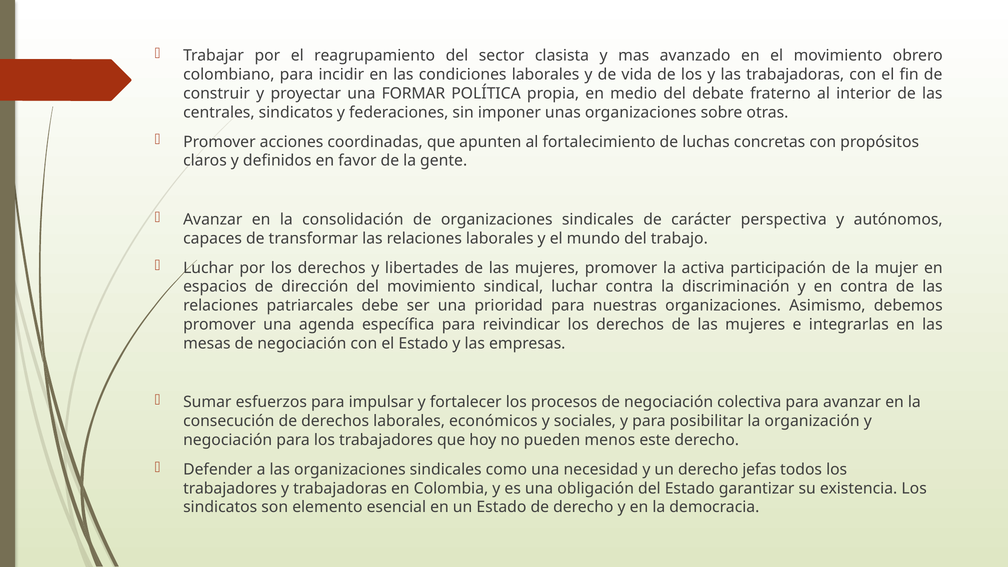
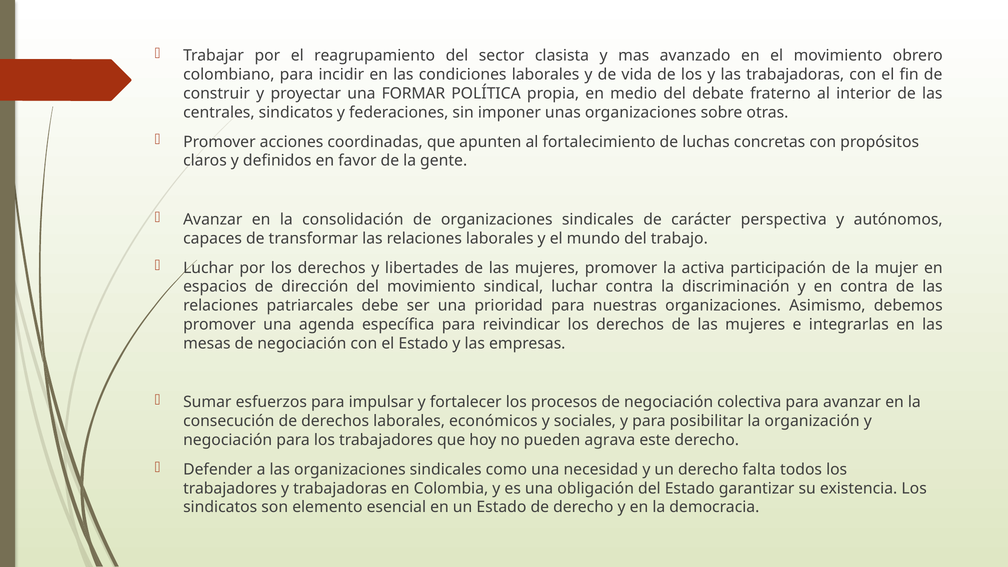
menos: menos -> agrava (610, 440)
jefas: jefas -> falta (759, 469)
